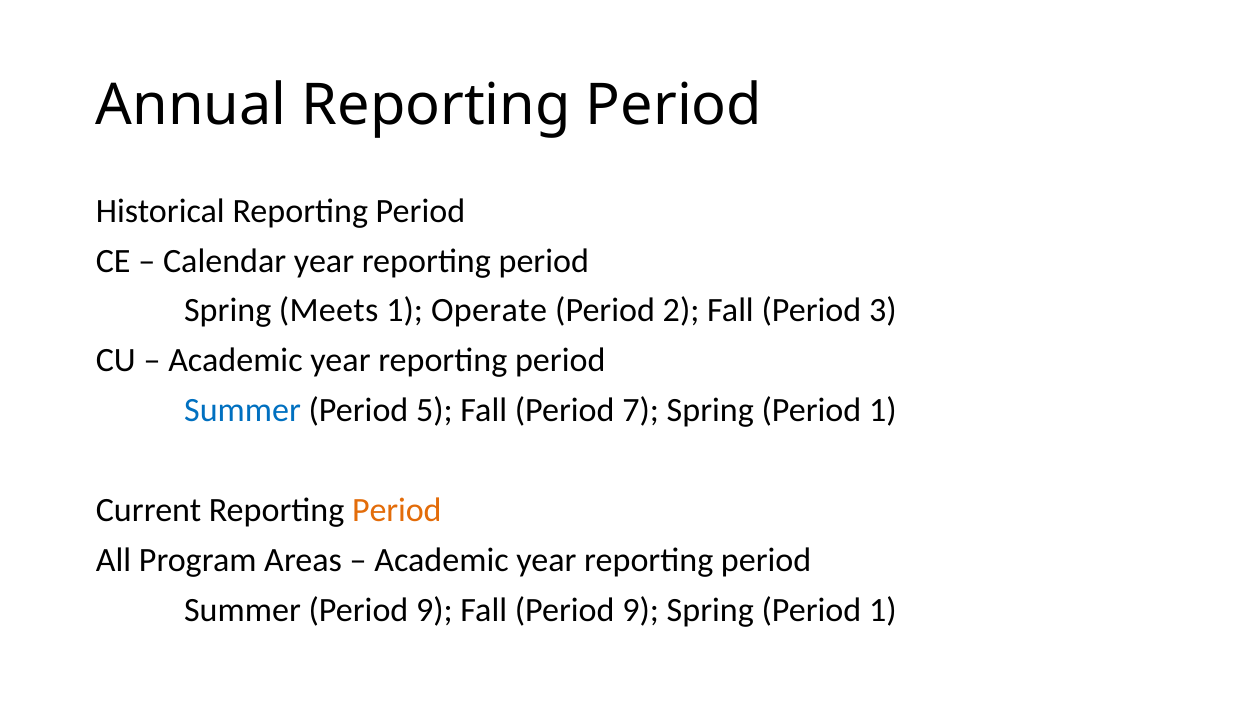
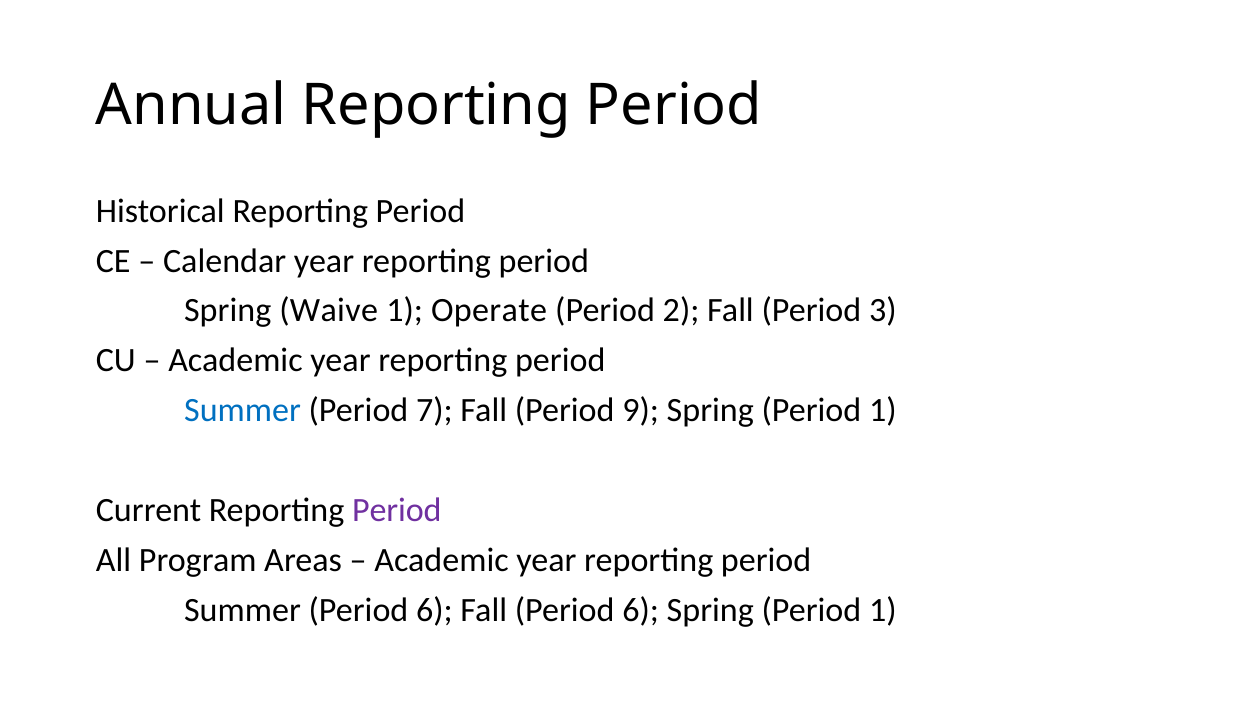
Meets: Meets -> Waive (329, 311)
5: 5 -> 7 (434, 411)
7: 7 -> 9 (641, 411)
Period colour: orange -> purple (397, 511)
Summer Period 9: 9 -> 6 (434, 610)
Fall Period 9: 9 -> 6 (641, 610)
